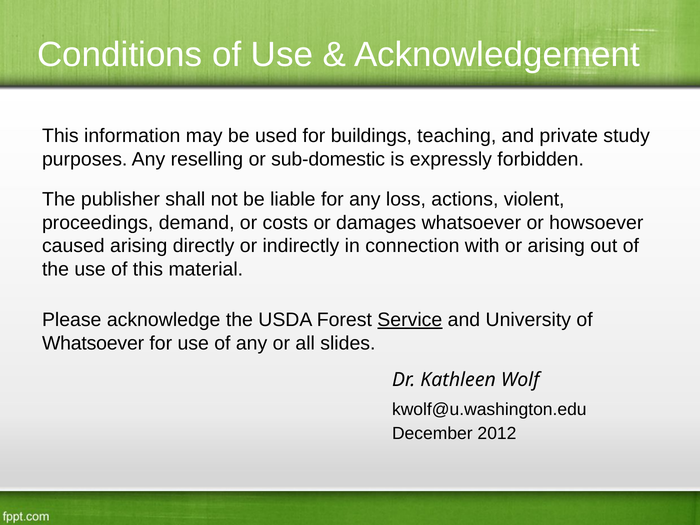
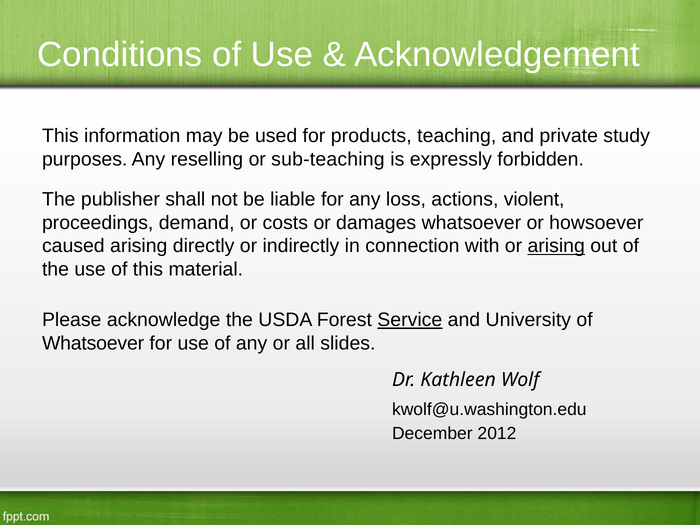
buildings: buildings -> products (371, 136)
sub-domestic: sub-domestic -> sub-teaching (328, 159)
arising underline: none -> present (556, 246)
